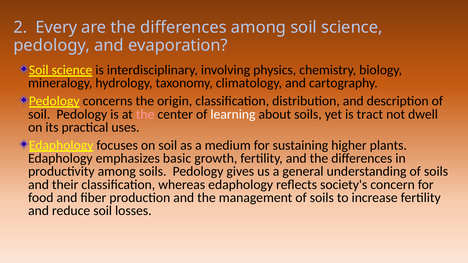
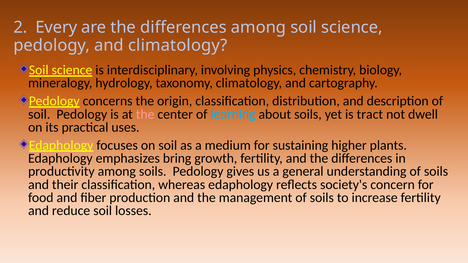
and evaporation: evaporation -> climatology (178, 45)
learning colour: white -> light blue (233, 114)
basic: basic -> bring (177, 159)
